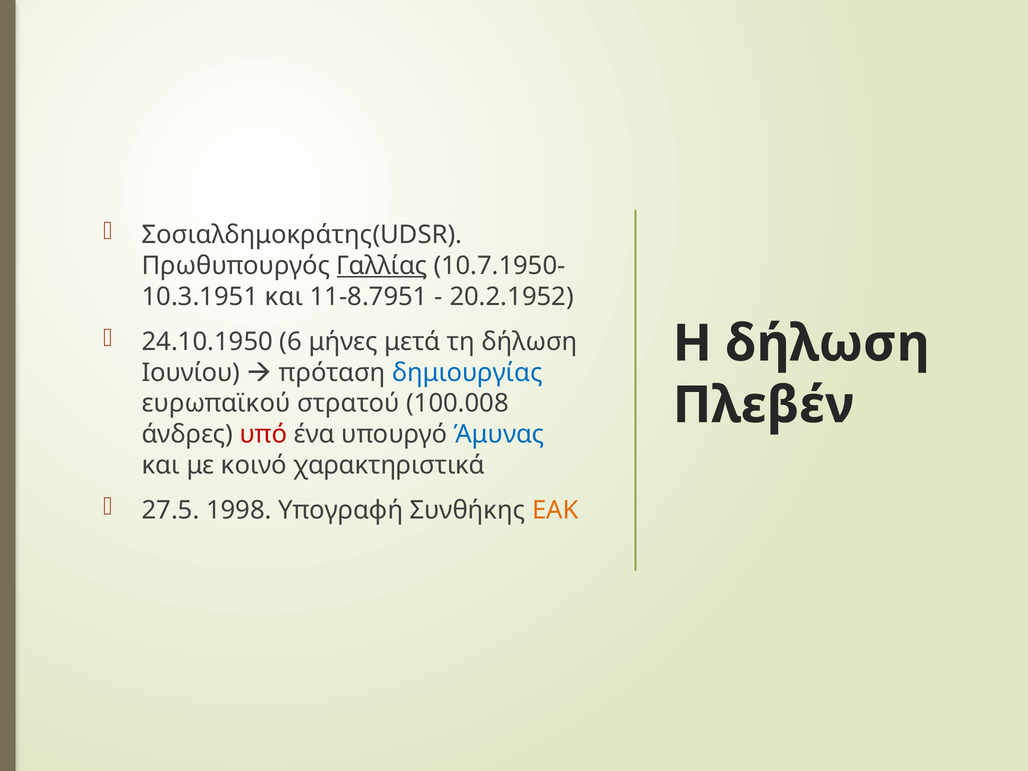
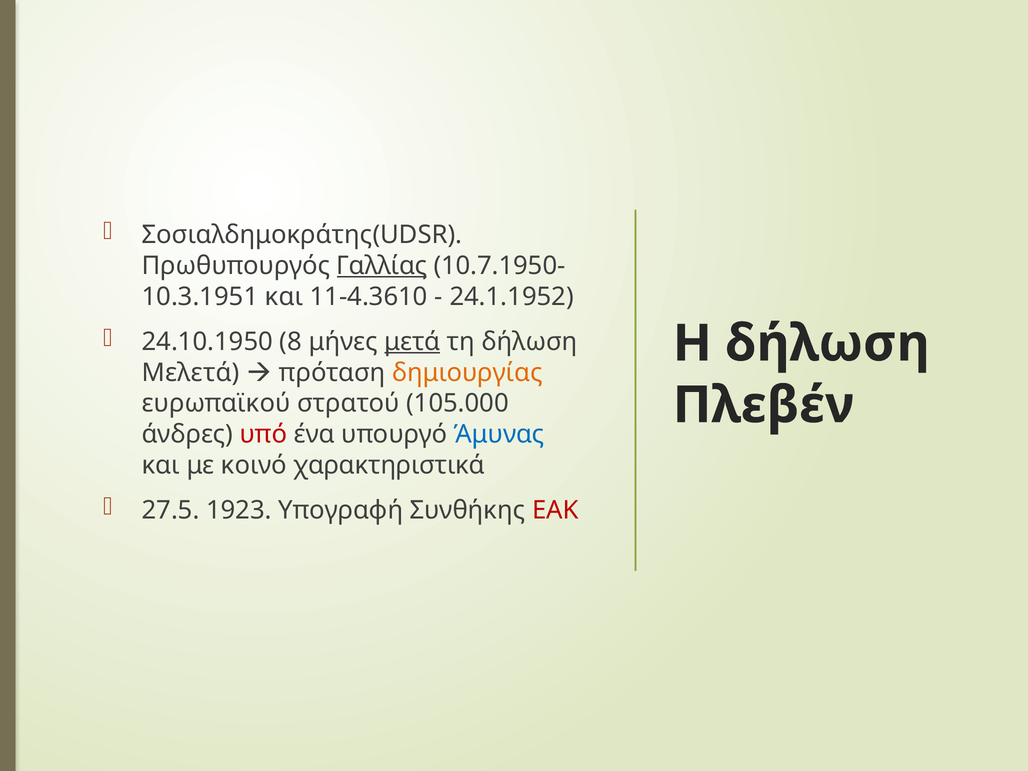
11-8.7951: 11-8.7951 -> 11-4.3610 (369, 297)
20.2.1952: 20.2.1952 -> 24.1.1952 (512, 297)
6: 6 -> 8 (291, 342)
μετά underline: none -> present (412, 342)
Ιουνίου: Ιουνίου -> Μελετά (191, 373)
δημιουργίας colour: blue -> orange (467, 373)
100.008: 100.008 -> 105.000 (458, 403)
1998: 1998 -> 1923 (239, 510)
ΕΑΚ colour: orange -> red (555, 510)
